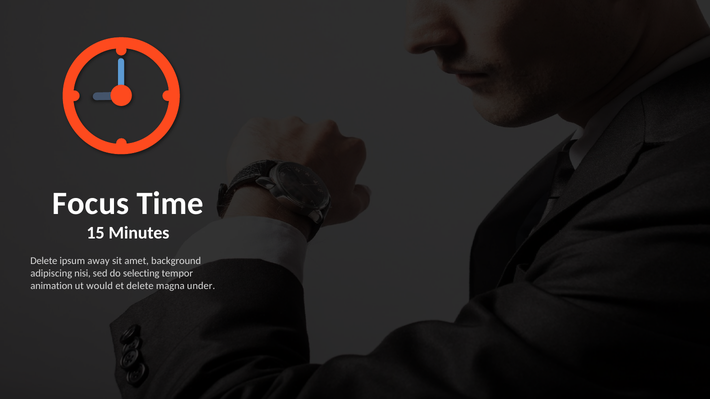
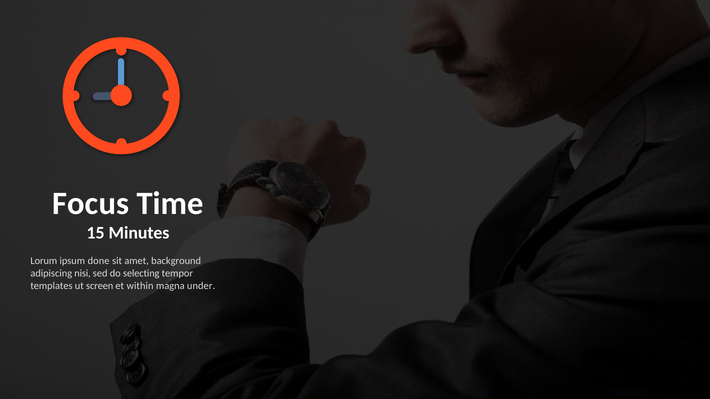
Delete: Delete -> Lorum (44, 261)
away: away -> done (99, 261)
animation: animation -> templates (51, 286)
would: would -> screen (100, 286)
et delete: delete -> within (140, 286)
